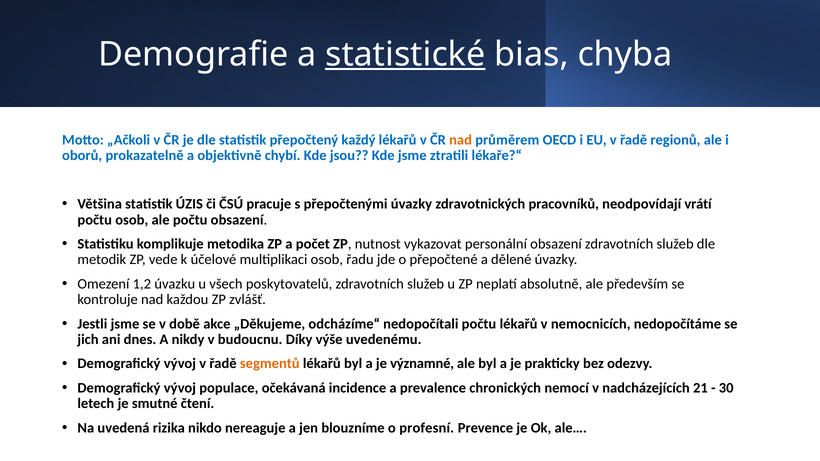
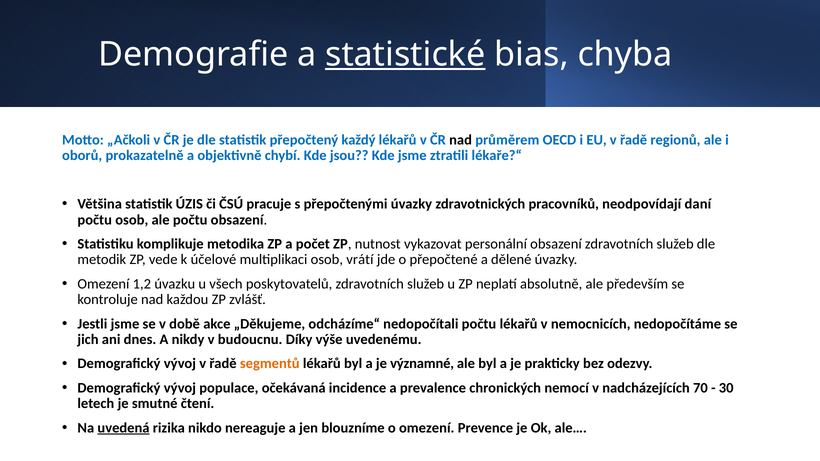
nad colour: orange -> black (461, 140)
vrátí: vrátí -> daní (698, 204)
řadu: řadu -> vrátí (360, 260)
21: 21 -> 70 (700, 388)
uvedená underline: none -> present (123, 428)
o profesní: profesní -> omezení (427, 428)
